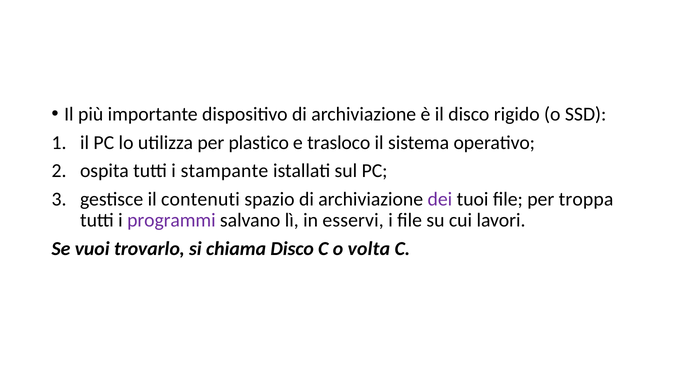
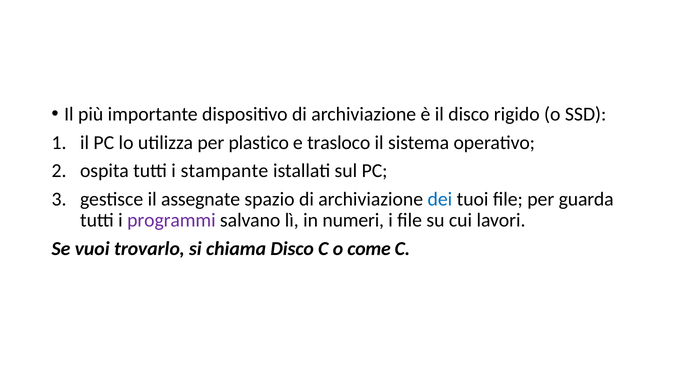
contenuti: contenuti -> assegnate (201, 199)
dei colour: purple -> blue (440, 199)
troppa: troppa -> guarda (586, 199)
esservi: esservi -> numeri (353, 221)
volta: volta -> come (369, 249)
